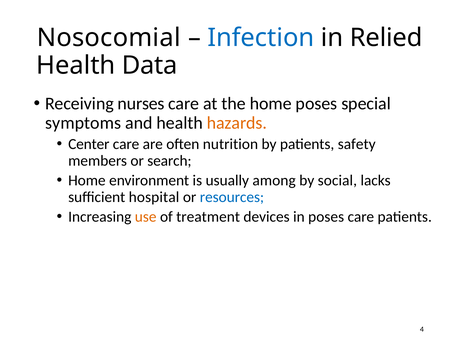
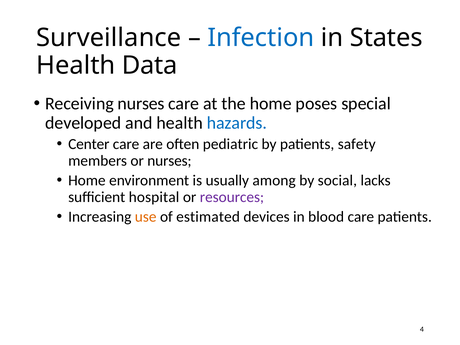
Nosocomial: Nosocomial -> Surveillance (109, 38)
Relied: Relied -> States (386, 38)
symptoms: symptoms -> developed (83, 123)
hazards colour: orange -> blue (237, 123)
nutrition: nutrition -> pediatric (230, 144)
or search: search -> nurses (169, 161)
resources colour: blue -> purple (232, 197)
treatment: treatment -> estimated (208, 217)
in poses: poses -> blood (326, 217)
